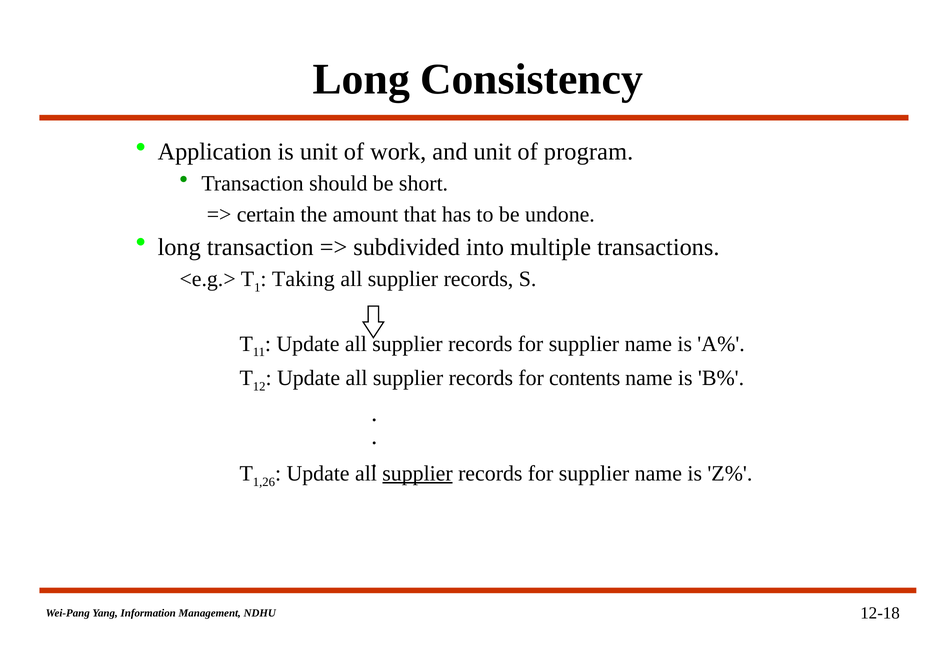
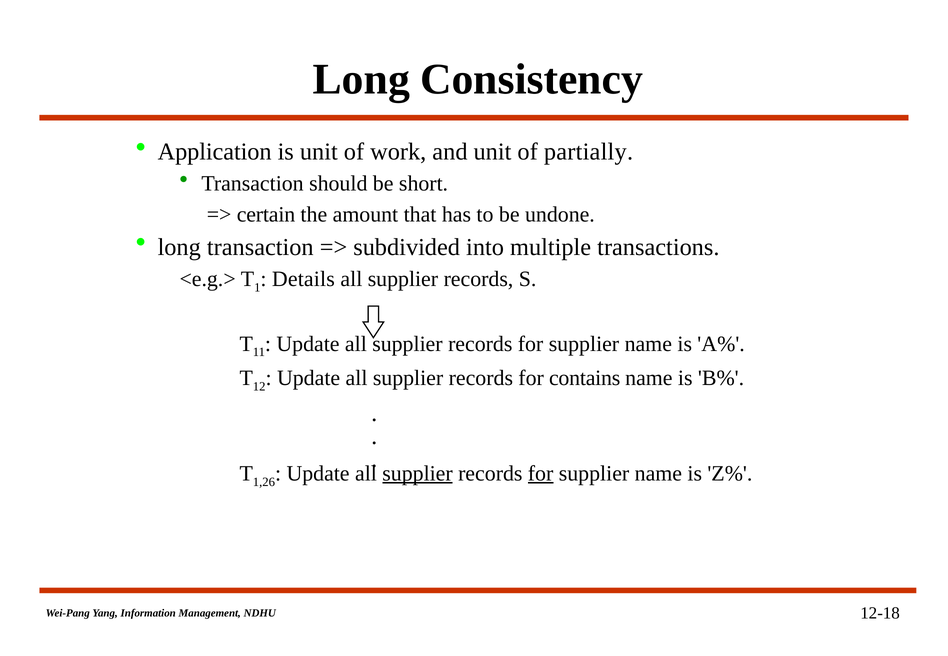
program: program -> partially (588, 152)
Taking: Taking -> Details (303, 279)
contents: contents -> contains (585, 378)
for underline: none -> present (541, 474)
